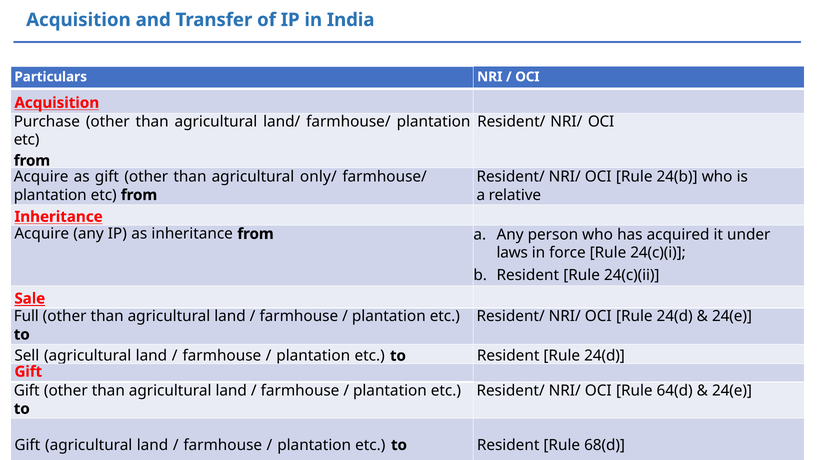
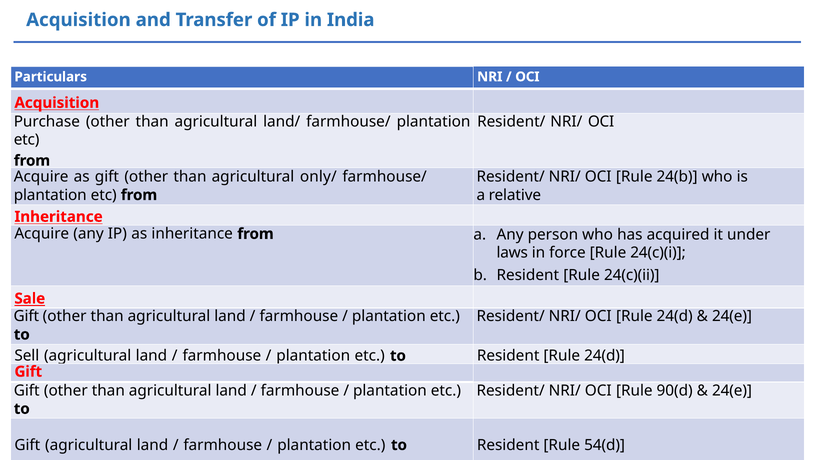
Full: Full -> Gift (26, 317)
64(d: 64(d -> 90(d (675, 391)
68(d: 68(d -> 54(d (605, 445)
